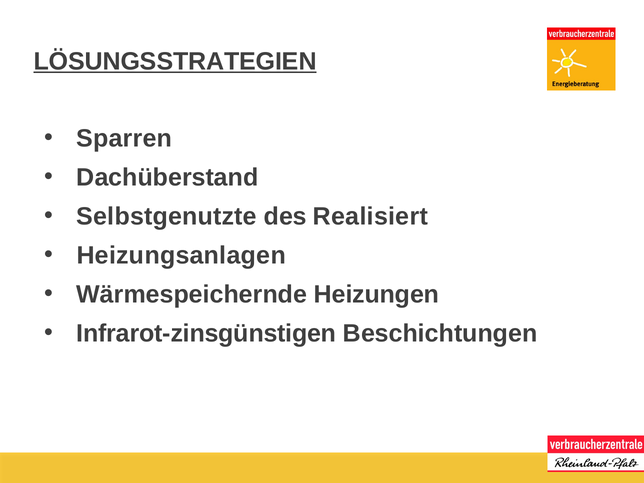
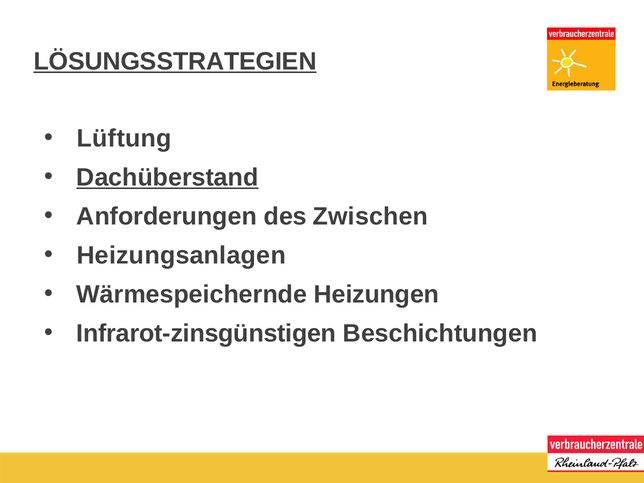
Sparren: Sparren -> Lüftung (124, 138)
Dachüberstand underline: none -> present (167, 177)
Selbstgenutzte: Selbstgenutzte -> Anforderungen (167, 216)
Realisiert: Realisiert -> Zwischen (370, 216)
